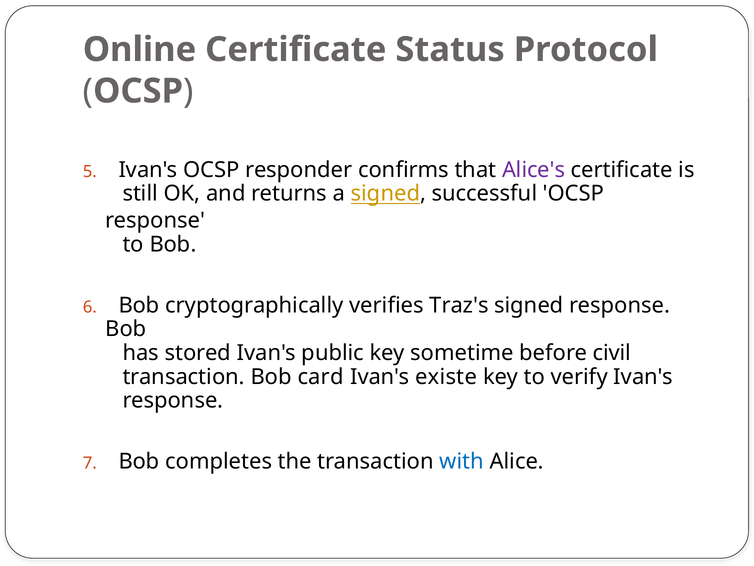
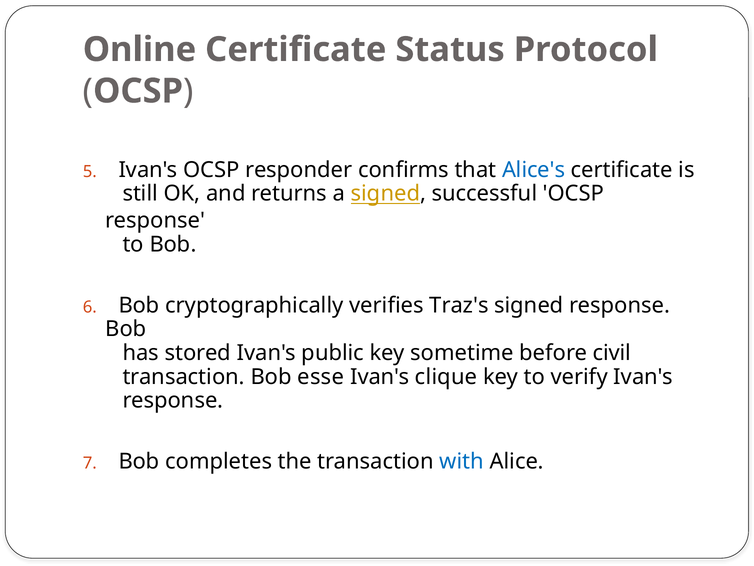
Alice's colour: purple -> blue (534, 170)
card: card -> esse (321, 376)
existe: existe -> clique (446, 376)
